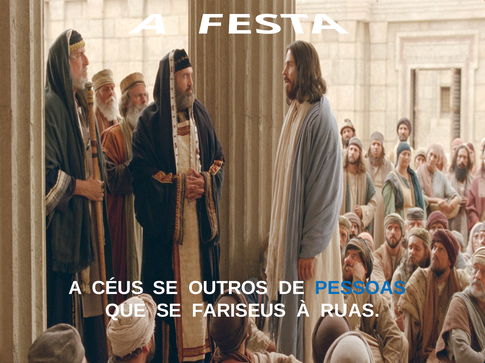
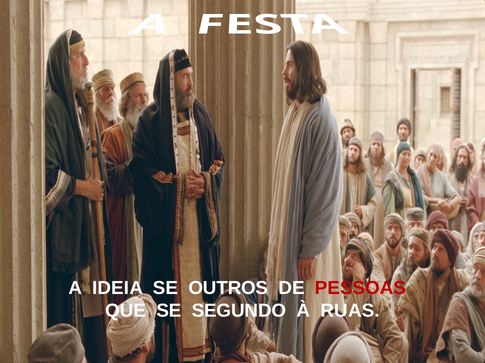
CÉUS: CÉUS -> IDEIA (118, 289)
PESSOAS colour: blue -> red (360, 289)
FARISEUS: FARISEUS -> SEGUNDO (239, 311)
